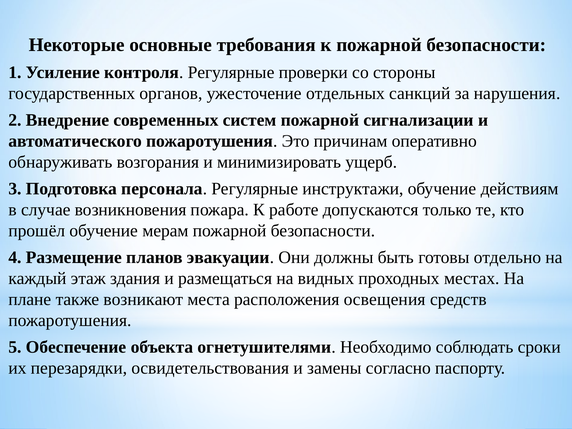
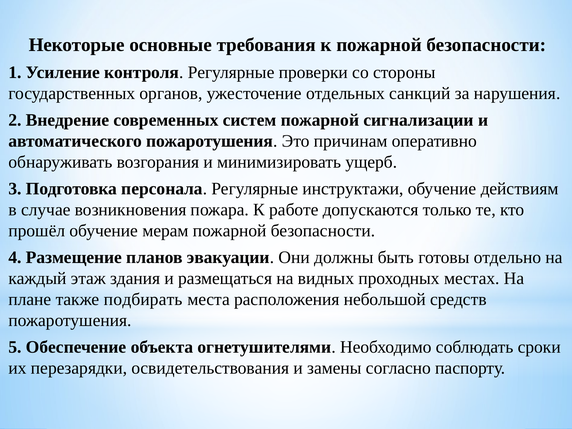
возникают: возникают -> подбирать (143, 299)
освещения: освещения -> небольшой (385, 299)
